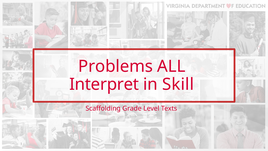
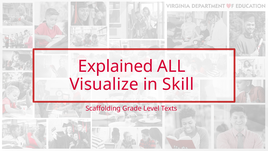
Problems: Problems -> Explained (116, 66)
Interpret: Interpret -> Visualize (104, 84)
